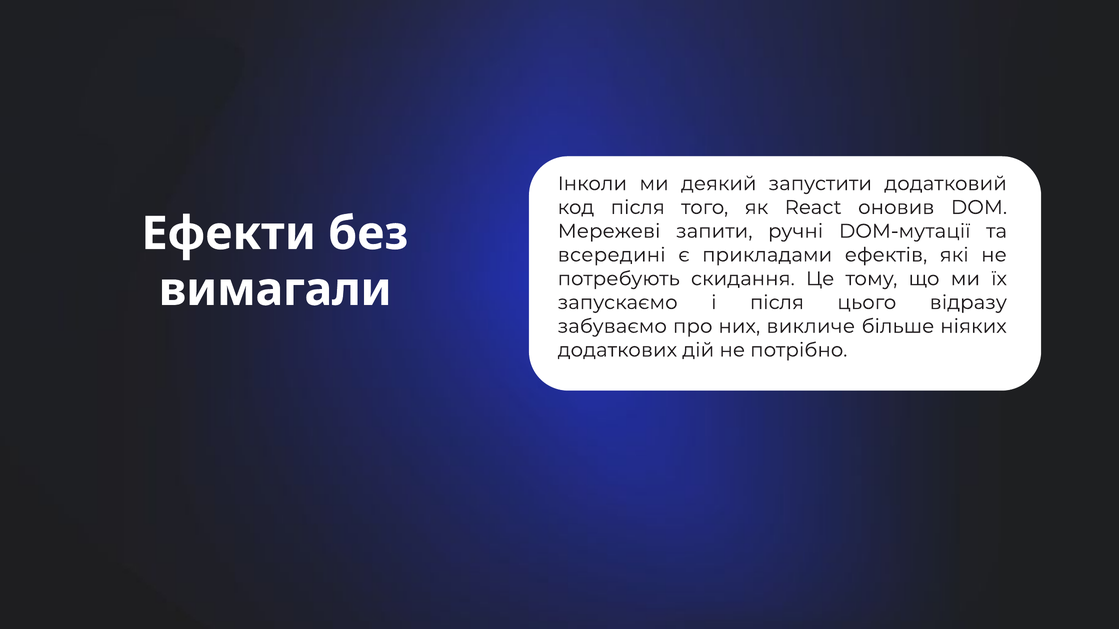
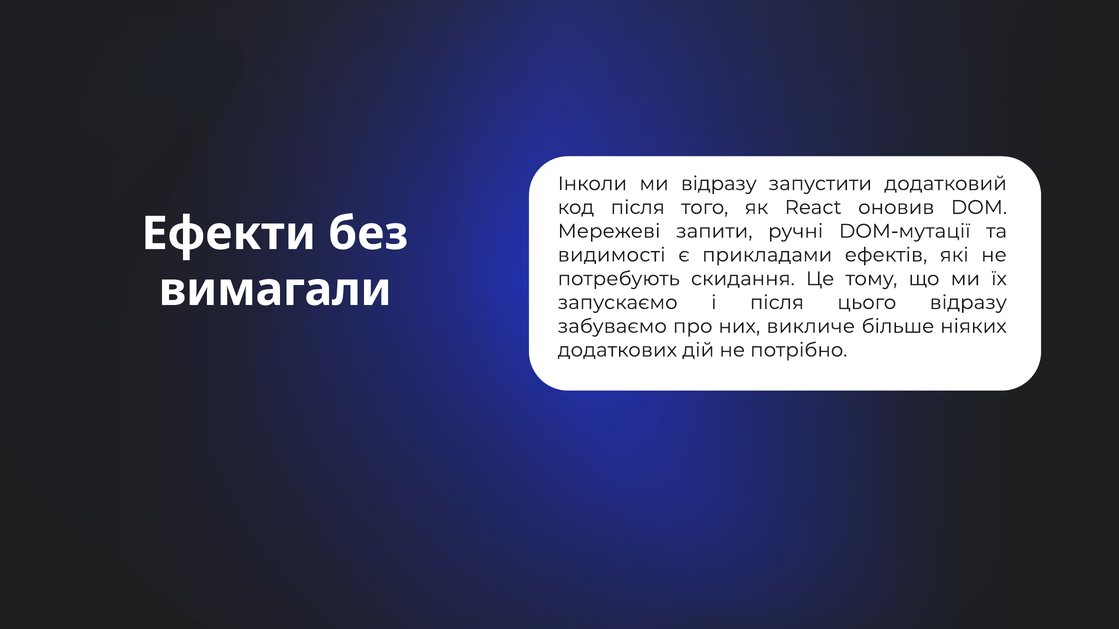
ми деякий: деякий -> відразу (719, 184)
всередині: всередині -> видимості (612, 255)
